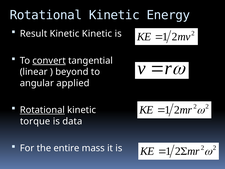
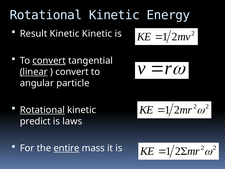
linear underline: none -> present (34, 72)
beyond: beyond -> convert (72, 72)
applied: applied -> particle (73, 83)
torque: torque -> predict (35, 121)
data: data -> laws (72, 121)
entire underline: none -> present (67, 148)
